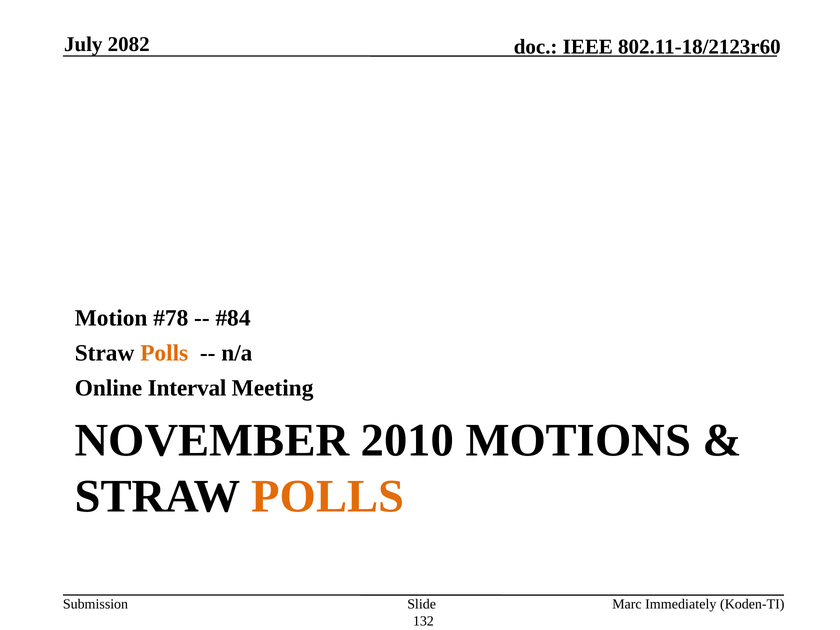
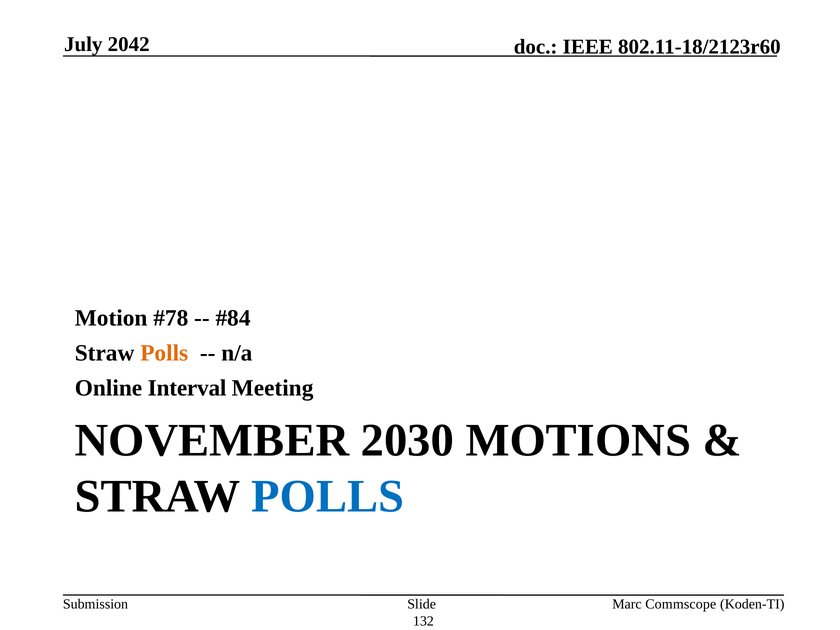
2082: 2082 -> 2042 (129, 45)
2010: 2010 -> 2030 (407, 440)
POLLS colour: orange -> blue (328, 496)
Immediately: Immediately -> Commscope (681, 604)
